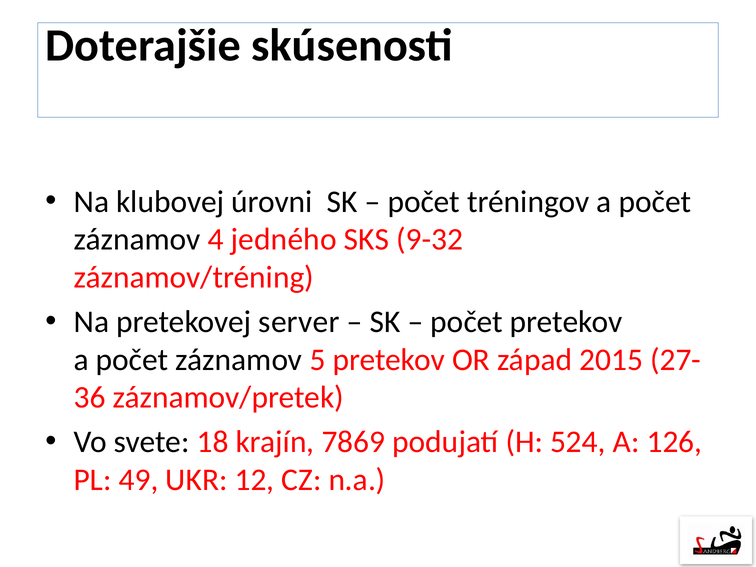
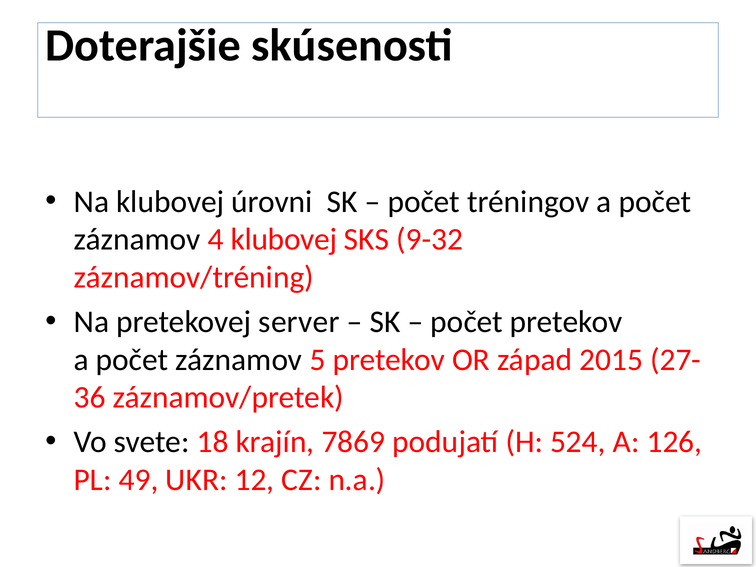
4 jedného: jedného -> klubovej (284, 240)
